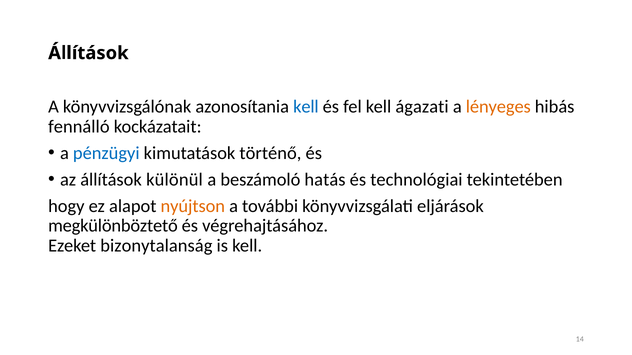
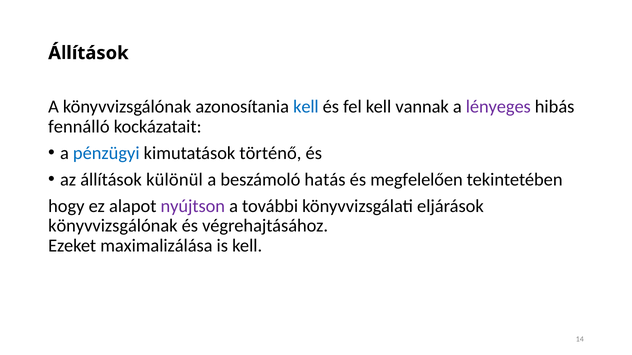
ágazati: ágazati -> vannak (422, 107)
lényeges colour: orange -> purple (498, 107)
technológiai: technológiai -> megfelelően (416, 180)
nyújtson colour: orange -> purple (193, 206)
megkülönböztető: megkülönböztető -> könyvvizsgálónak (113, 226)
bizonytalanság: bizonytalanság -> maximalizálása (156, 246)
